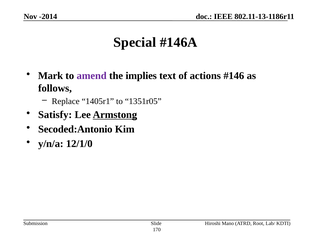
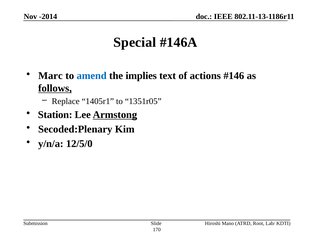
Mark: Mark -> Marc (50, 76)
amend colour: purple -> blue (92, 76)
follows underline: none -> present (55, 88)
Satisfy: Satisfy -> Station (55, 115)
Secoded:Antonio: Secoded:Antonio -> Secoded:Plenary (75, 129)
12/1/0: 12/1/0 -> 12/5/0 (79, 144)
